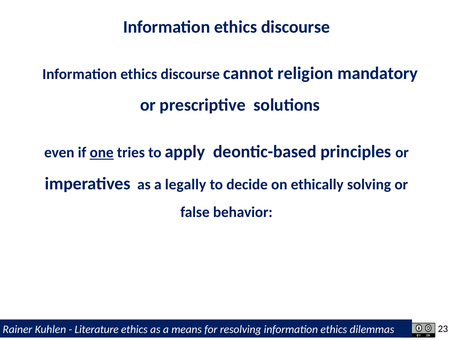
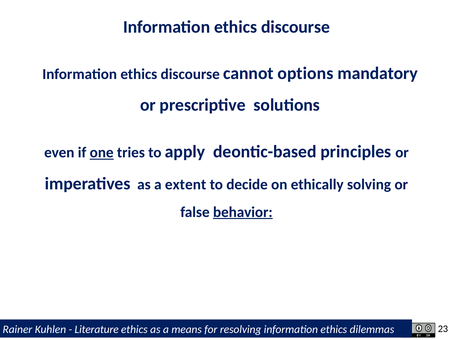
religion: religion -> options (305, 73)
legally: legally -> extent (186, 184)
behavior underline: none -> present (243, 212)
